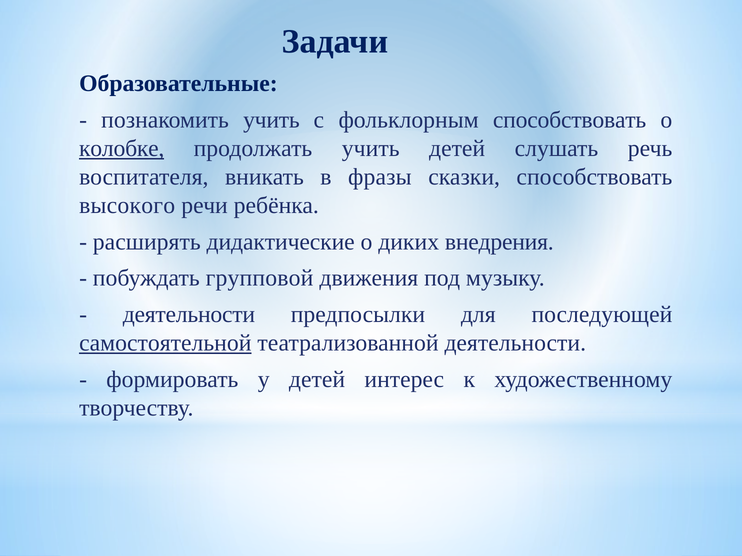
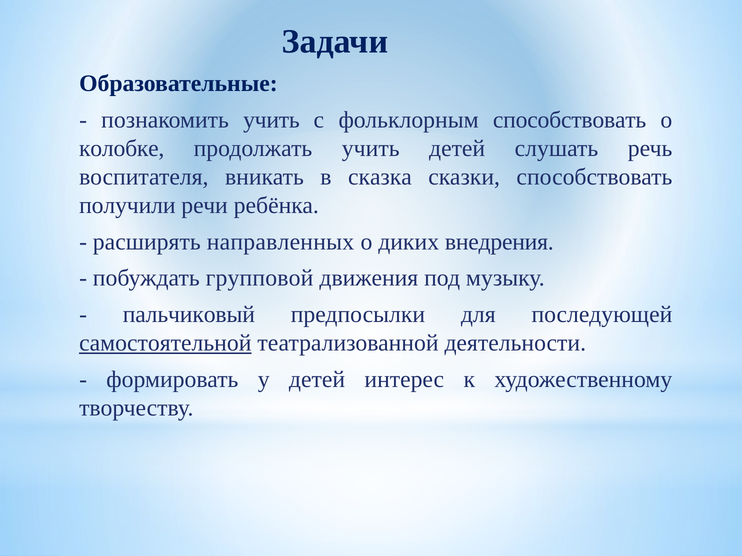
колобке underline: present -> none (122, 149)
фразы: фразы -> сказка (380, 177)
высокого: высокого -> получили (127, 205)
дидактические: дидактические -> направленных (280, 242)
деятельности: деятельности -> пальчиковый (189, 315)
